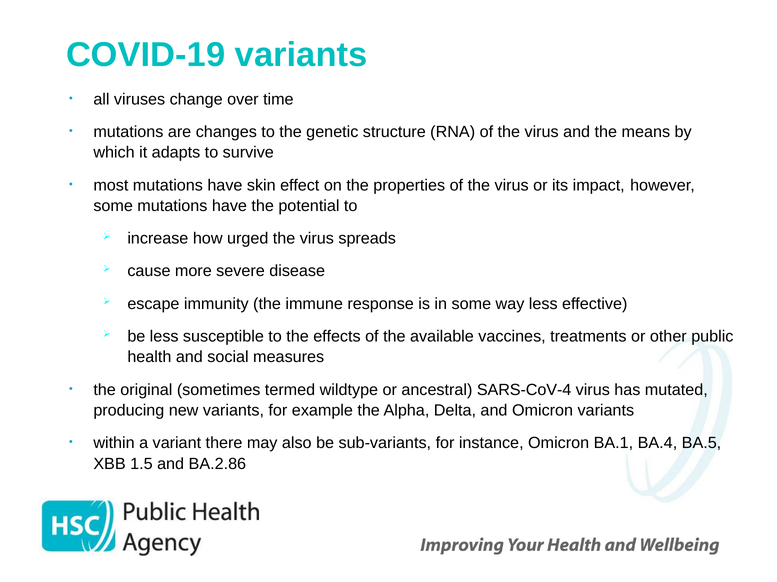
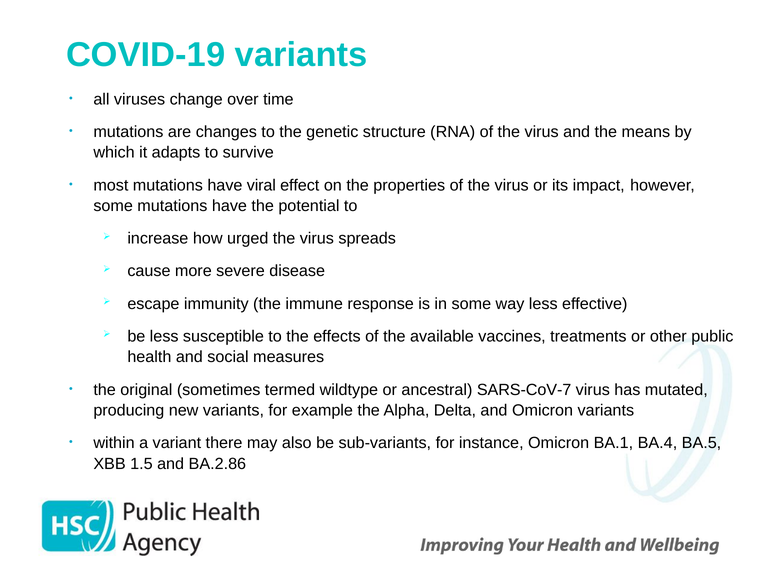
skin: skin -> viral (261, 185)
SARS-CoV-4: SARS-CoV-4 -> SARS-CoV-7 (524, 390)
